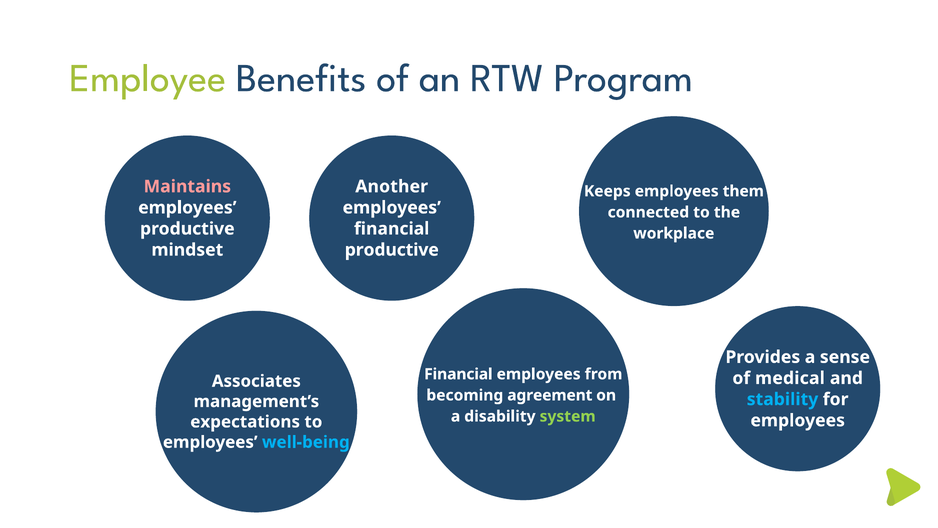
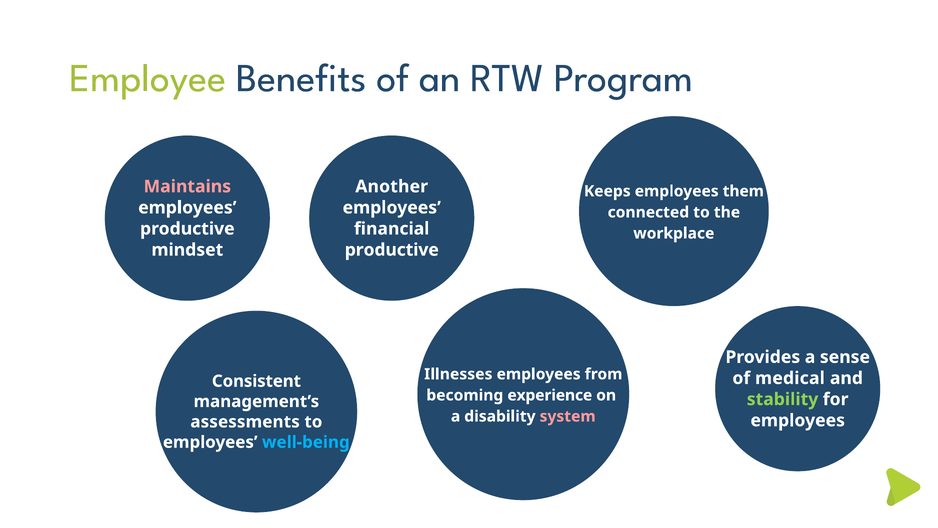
Financial: Financial -> Illnesses (458, 374)
Associates: Associates -> Consistent (256, 381)
agreement: agreement -> experience (550, 395)
stability colour: light blue -> light green (783, 399)
system colour: light green -> pink (568, 416)
expectations: expectations -> assessments (245, 422)
